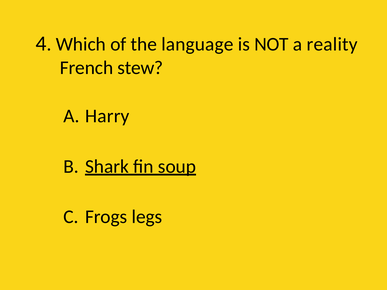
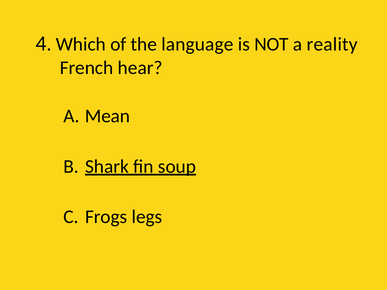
stew: stew -> hear (140, 68)
Harry: Harry -> Mean (107, 116)
